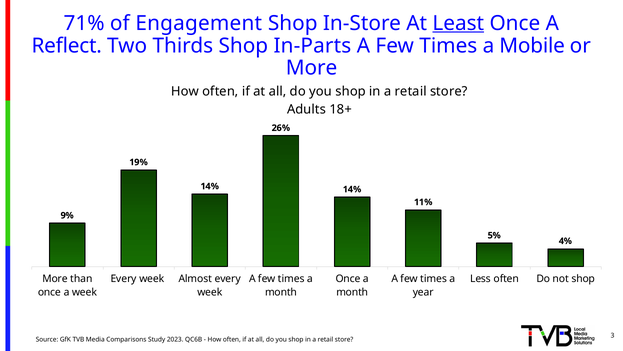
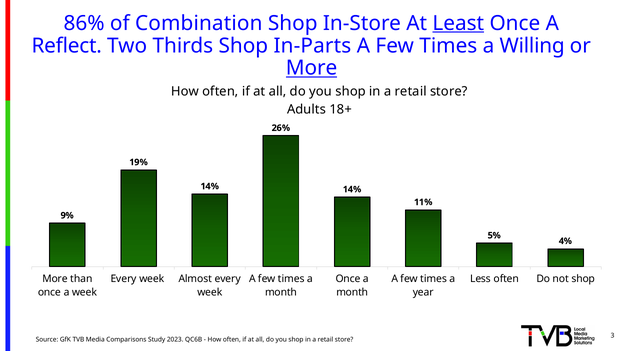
71%: 71% -> 86% (84, 23)
Engagement: Engagement -> Combination (199, 23)
Mobile: Mobile -> Willing (532, 46)
More underline: none -> present (312, 68)
